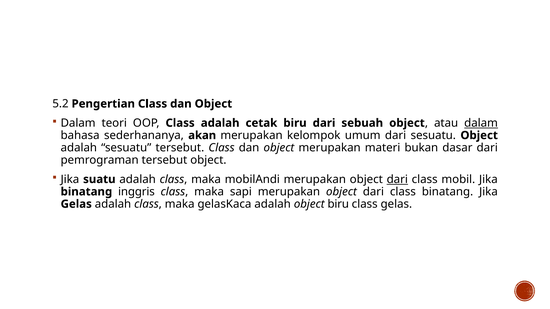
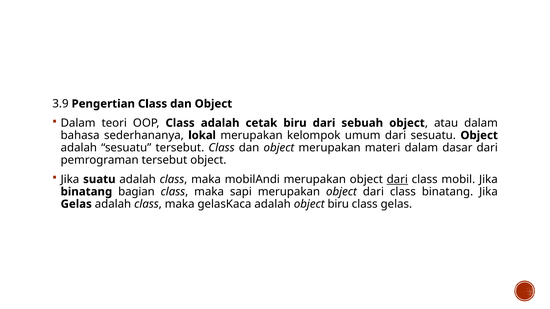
5.2: 5.2 -> 3.9 (60, 104)
dalam underline: present -> none (481, 123)
akan: akan -> lokal (202, 136)
materi bukan: bukan -> dalam (421, 148)
inggris: inggris -> bagian (136, 192)
